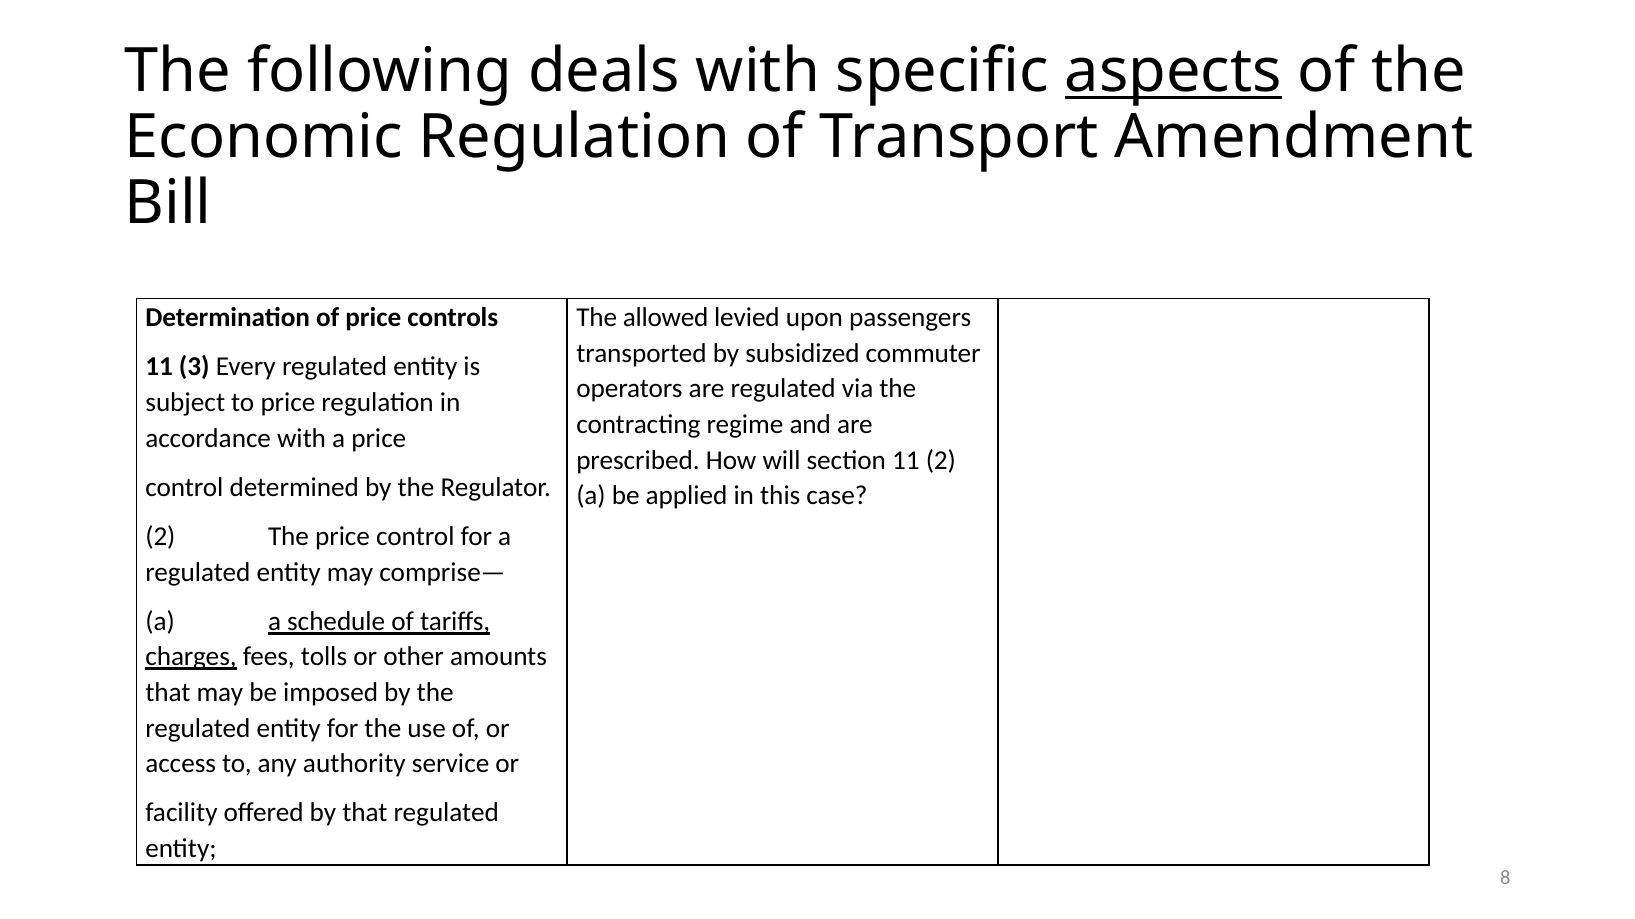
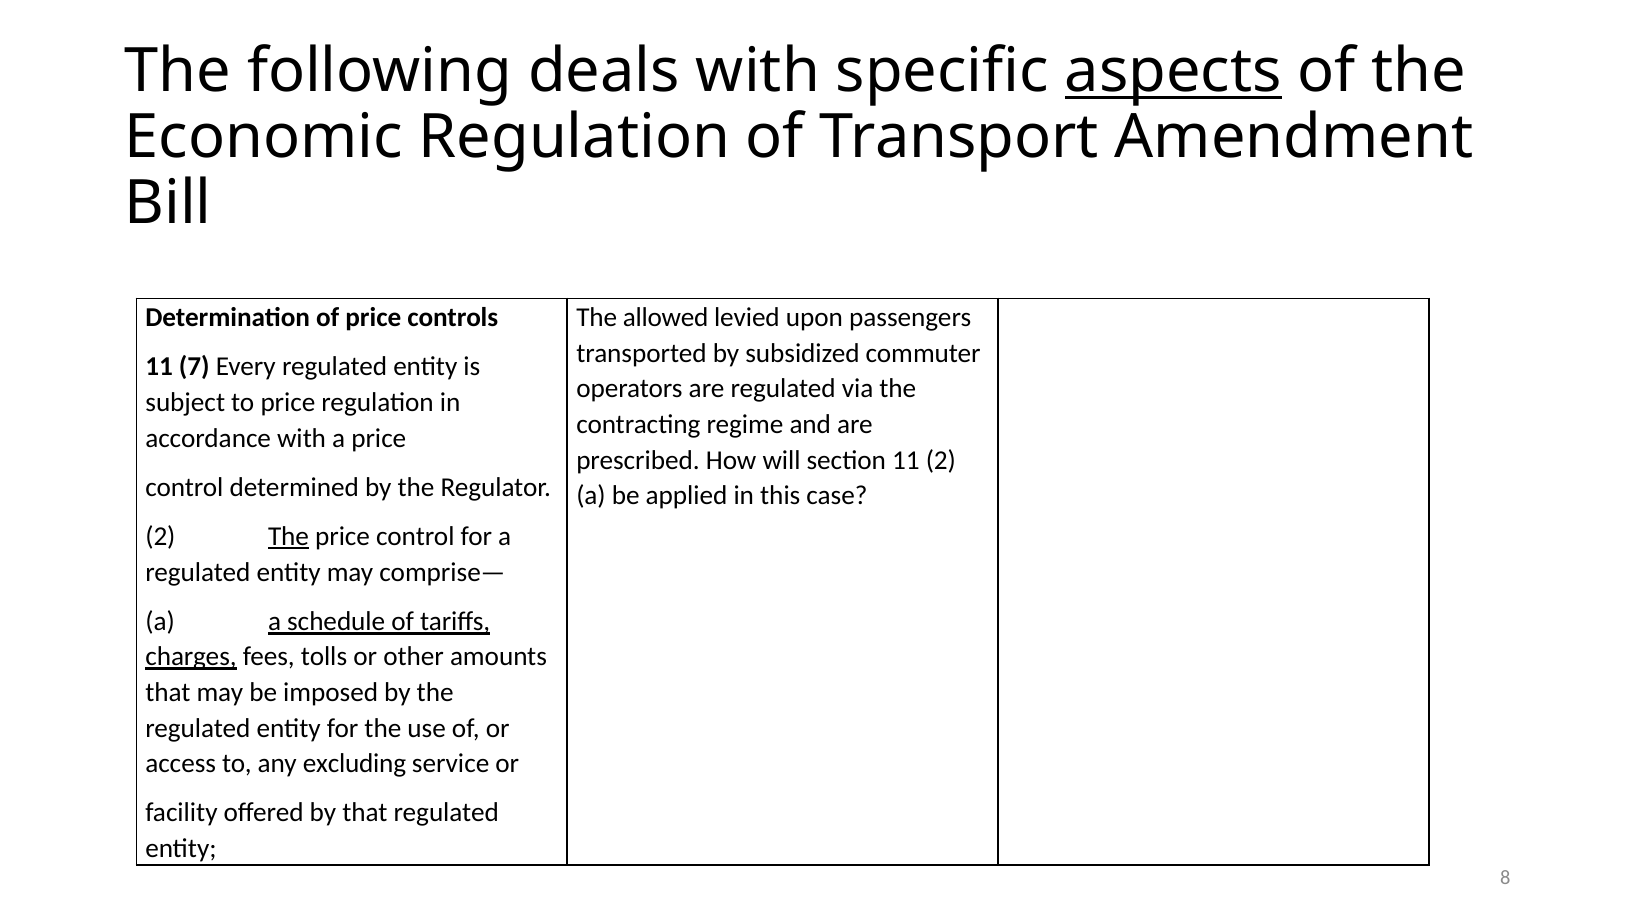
3: 3 -> 7 (194, 367)
The underline: none -> present (289, 537)
authority: authority -> excluding (355, 764)
